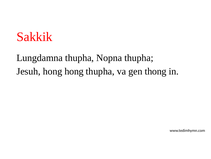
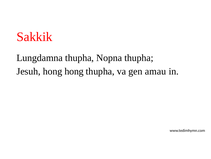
thong: thong -> amau (156, 71)
